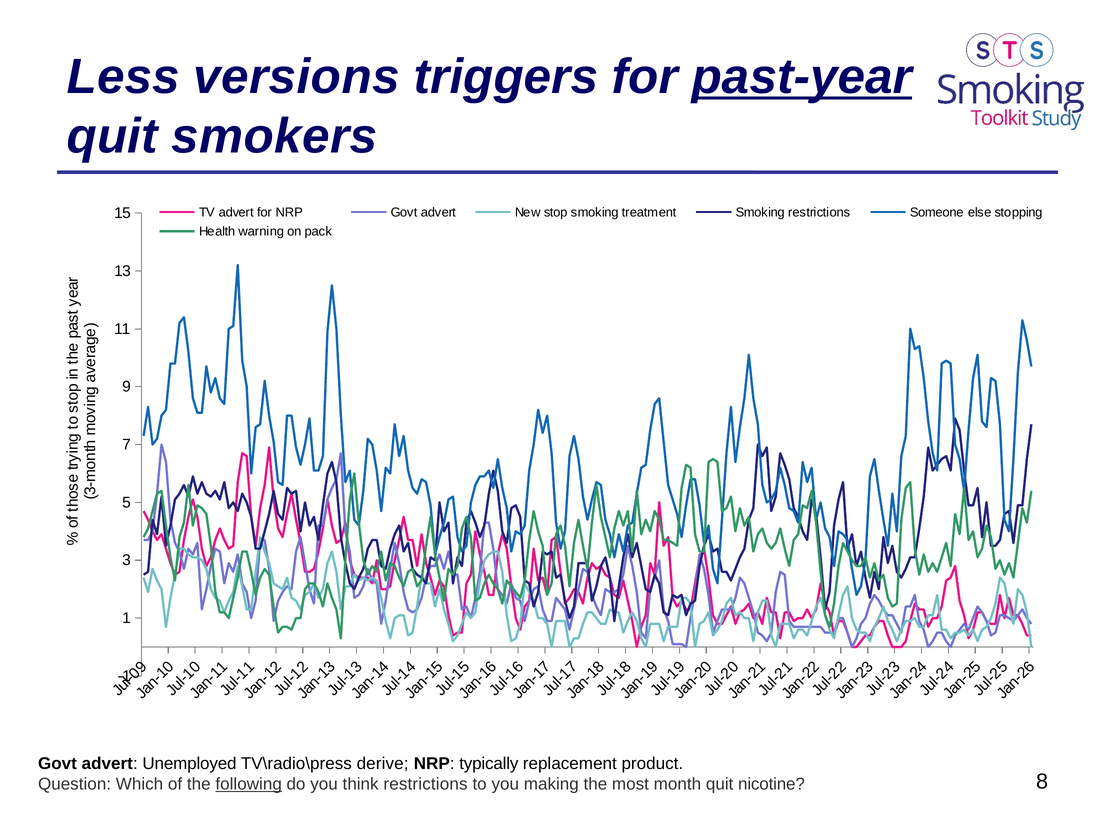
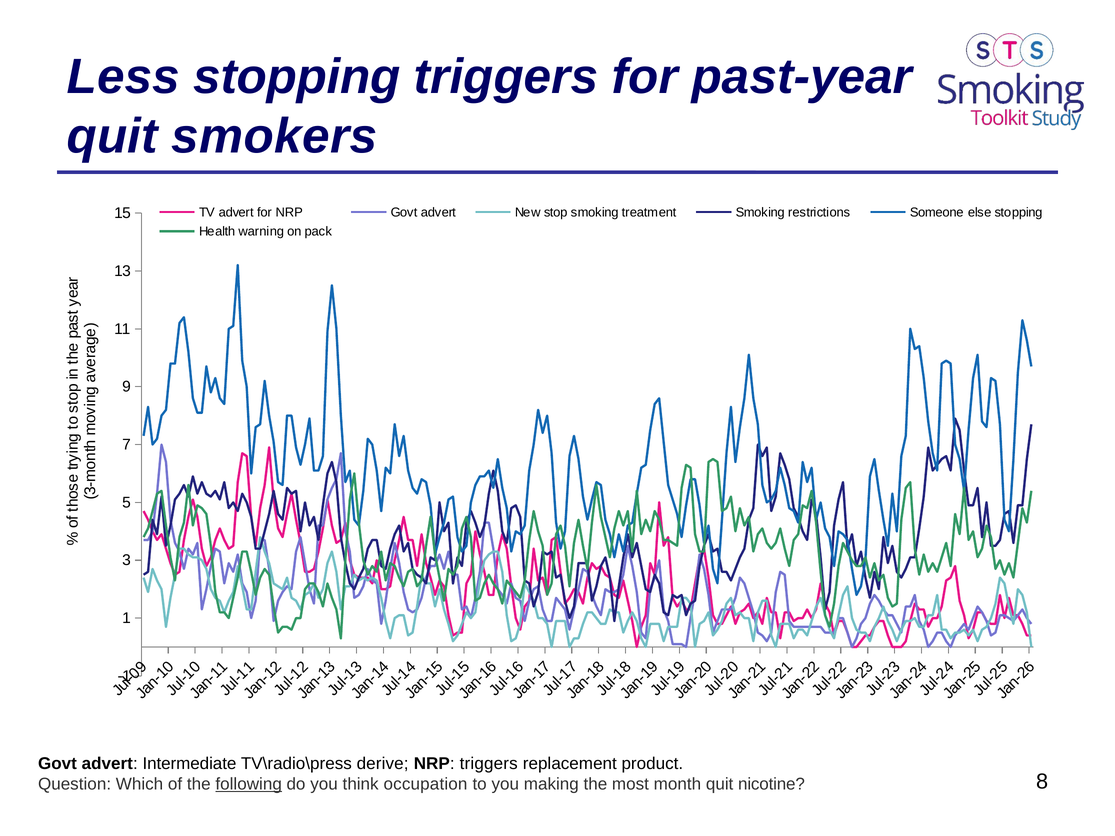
Less versions: versions -> stopping (297, 77)
past-year underline: present -> none (802, 77)
Unemployed: Unemployed -> Intermediate (189, 764)
NRP typically: typically -> triggers (489, 764)
think restrictions: restrictions -> occupation (426, 784)
